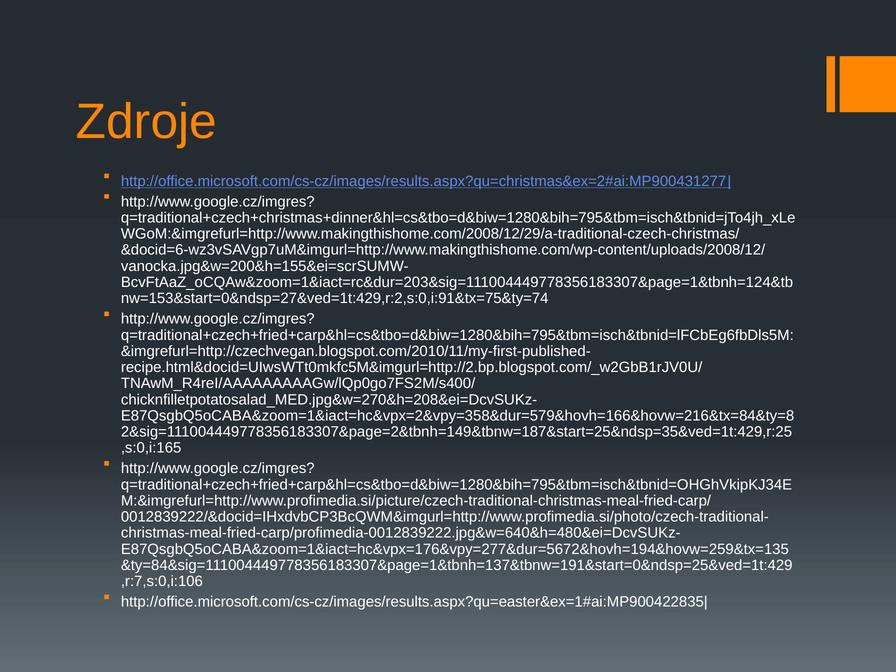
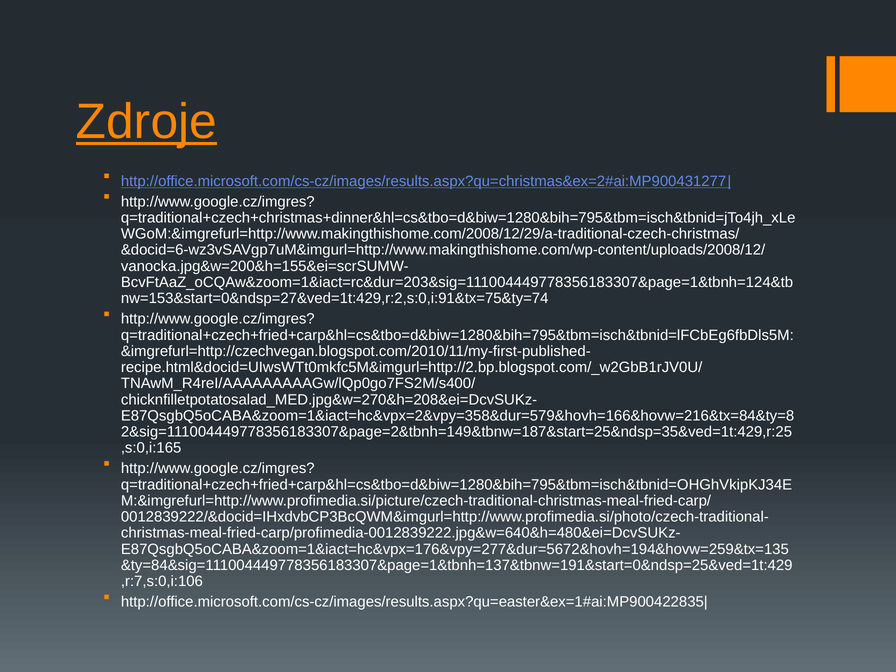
Zdroje underline: none -> present (146, 122)
